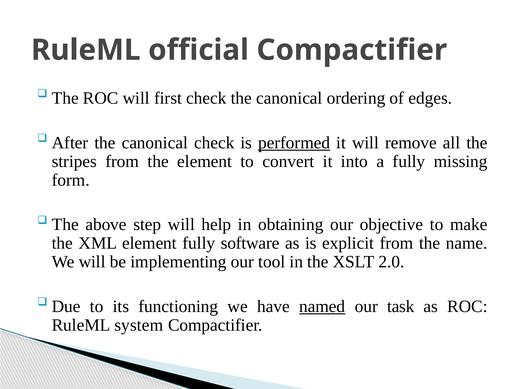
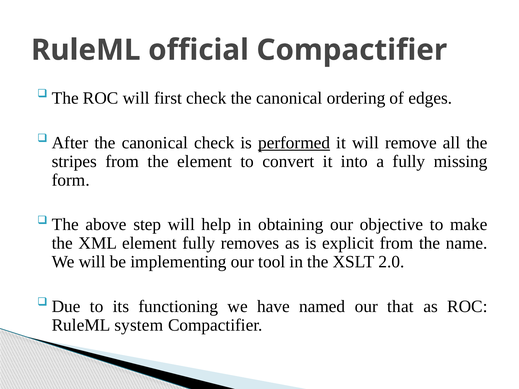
software: software -> removes (250, 243)
named underline: present -> none (322, 307)
task: task -> that (401, 307)
